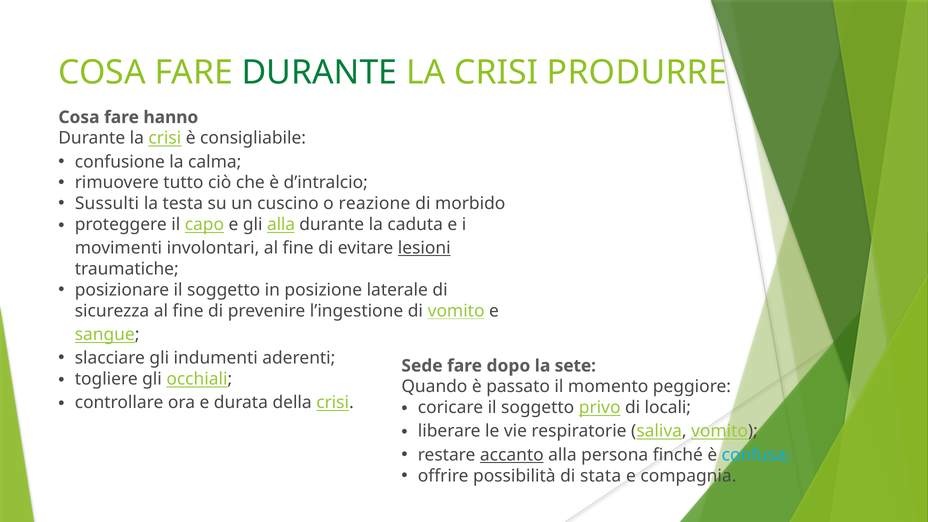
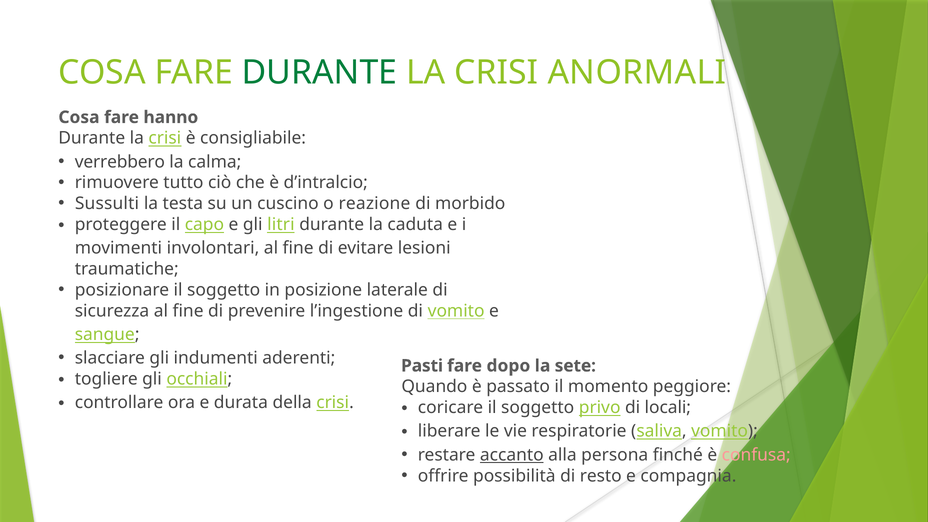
PRODURRE: PRODURRE -> ANORMALI (637, 72)
confusione: confusione -> verrebbero (120, 162)
gli alla: alla -> litri (281, 225)
lesioni underline: present -> none (424, 248)
Sede: Sede -> Pasti (422, 366)
confusa colour: light blue -> pink (756, 455)
stata: stata -> resto (601, 476)
